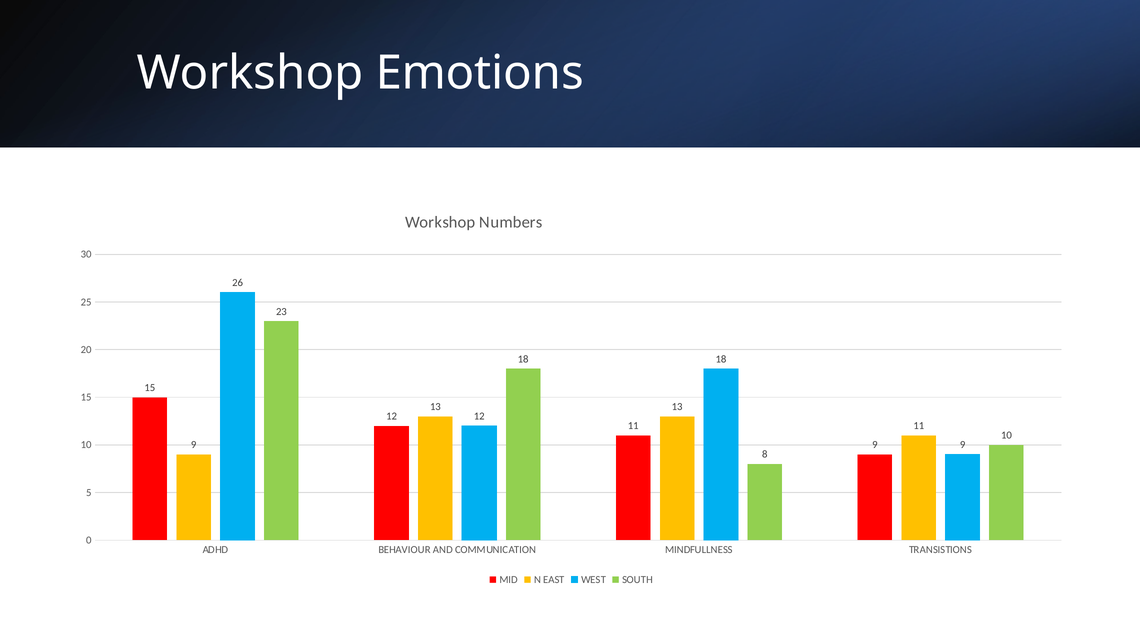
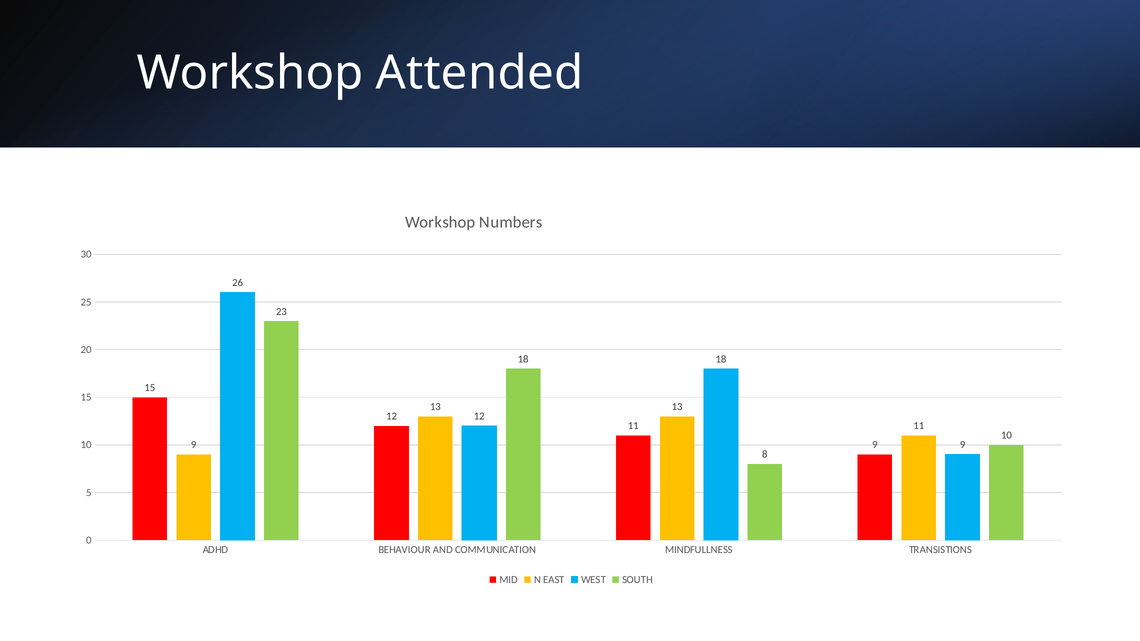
Emotions: Emotions -> Attended (479, 73)
